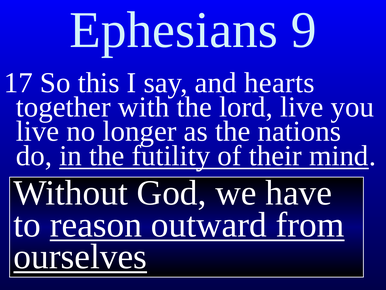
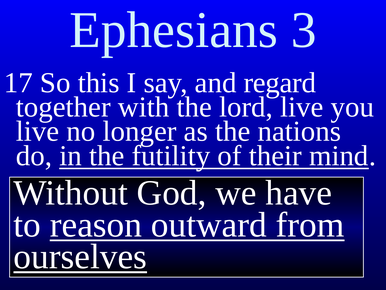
9: 9 -> 3 (304, 30)
hearts: hearts -> regard (280, 83)
